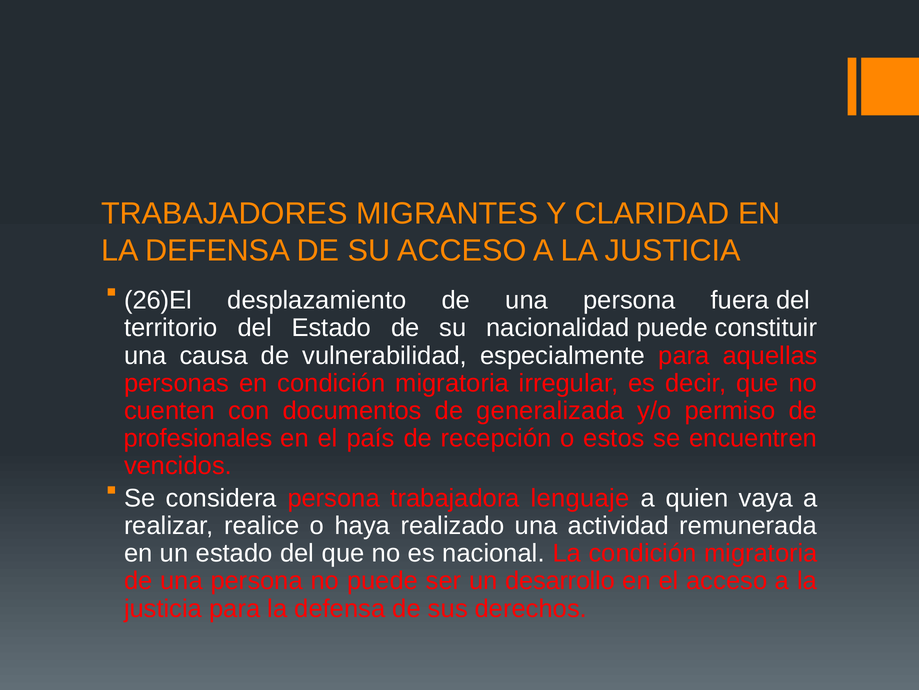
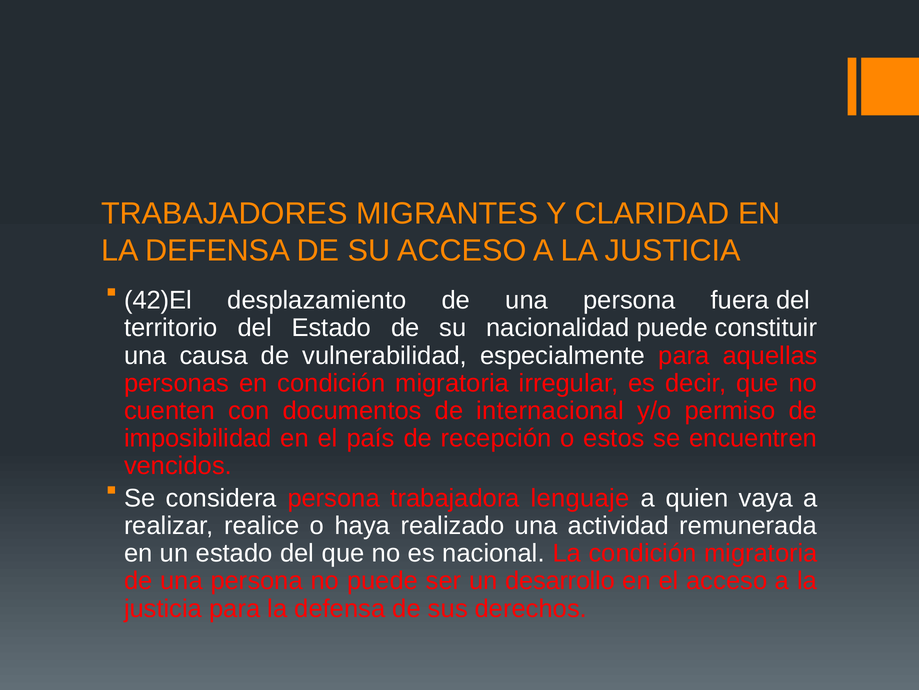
26)El: 26)El -> 42)El (158, 300)
generalizada: generalizada -> internacional (550, 410)
profesionales: profesionales -> imposibilidad (198, 438)
